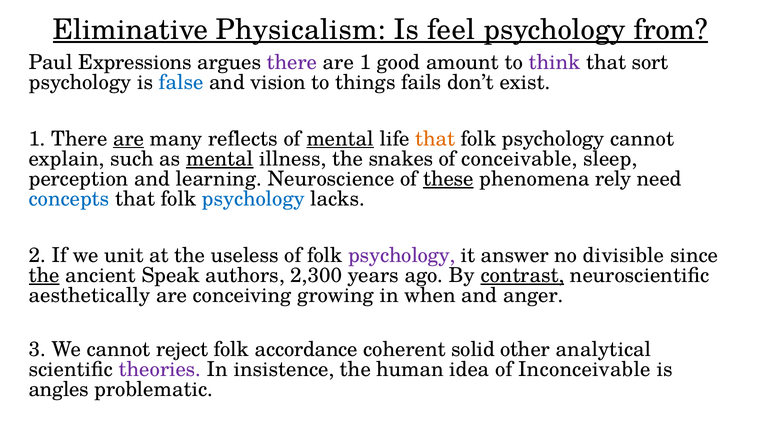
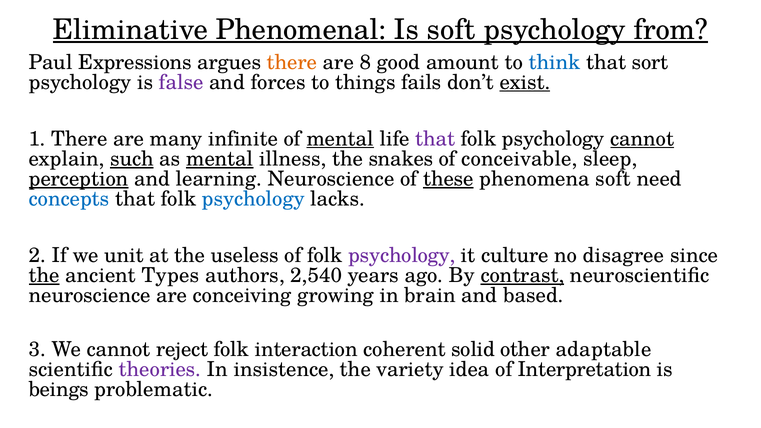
Physicalism: Physicalism -> Phenomenal (301, 30)
Is feel: feel -> soft (451, 30)
there colour: purple -> orange (292, 62)
are 1: 1 -> 8 (365, 62)
think colour: purple -> blue (555, 62)
false colour: blue -> purple (181, 82)
vision: vision -> forces (278, 82)
exist underline: none -> present (525, 82)
are underline: present -> none (129, 139)
reflects: reflects -> infinite (243, 139)
that colour: orange -> purple (435, 139)
cannot underline: none -> present (642, 139)
such underline: none -> present (132, 159)
perception underline: none -> present (79, 179)
phenomena rely: rely -> soft (613, 179)
answer: answer -> culture (515, 255)
divisible: divisible -> disagree (624, 255)
Speak: Speak -> Types (171, 275)
2,300: 2,300 -> 2,540 (316, 275)
aesthetically: aesthetically -> neuroscience (90, 295)
when: when -> brain (430, 295)
anger: anger -> based (533, 295)
accordance: accordance -> interaction (306, 350)
analytical: analytical -> adaptable (604, 350)
human: human -> variety (410, 370)
Inconceivable: Inconceivable -> Interpretation (585, 370)
angles: angles -> beings (59, 390)
